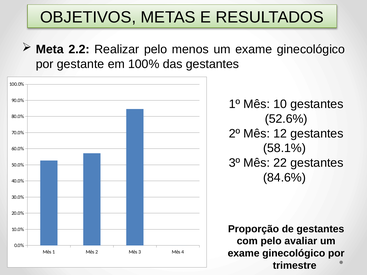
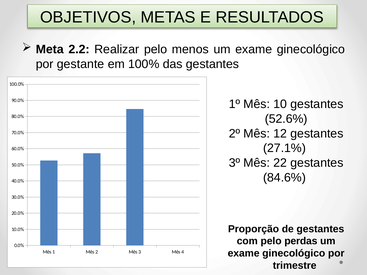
58.1%: 58.1% -> 27.1% (284, 148)
avaliar: avaliar -> perdas (301, 241)
